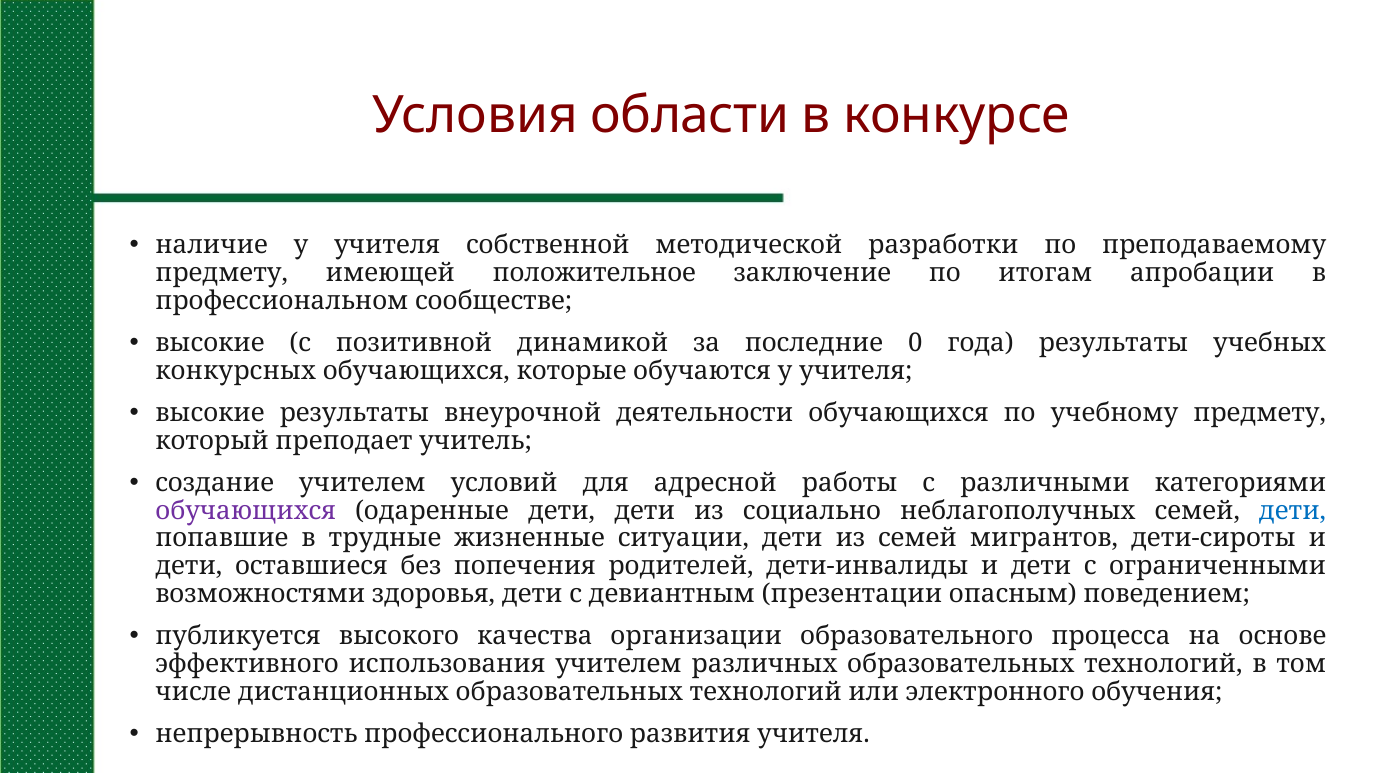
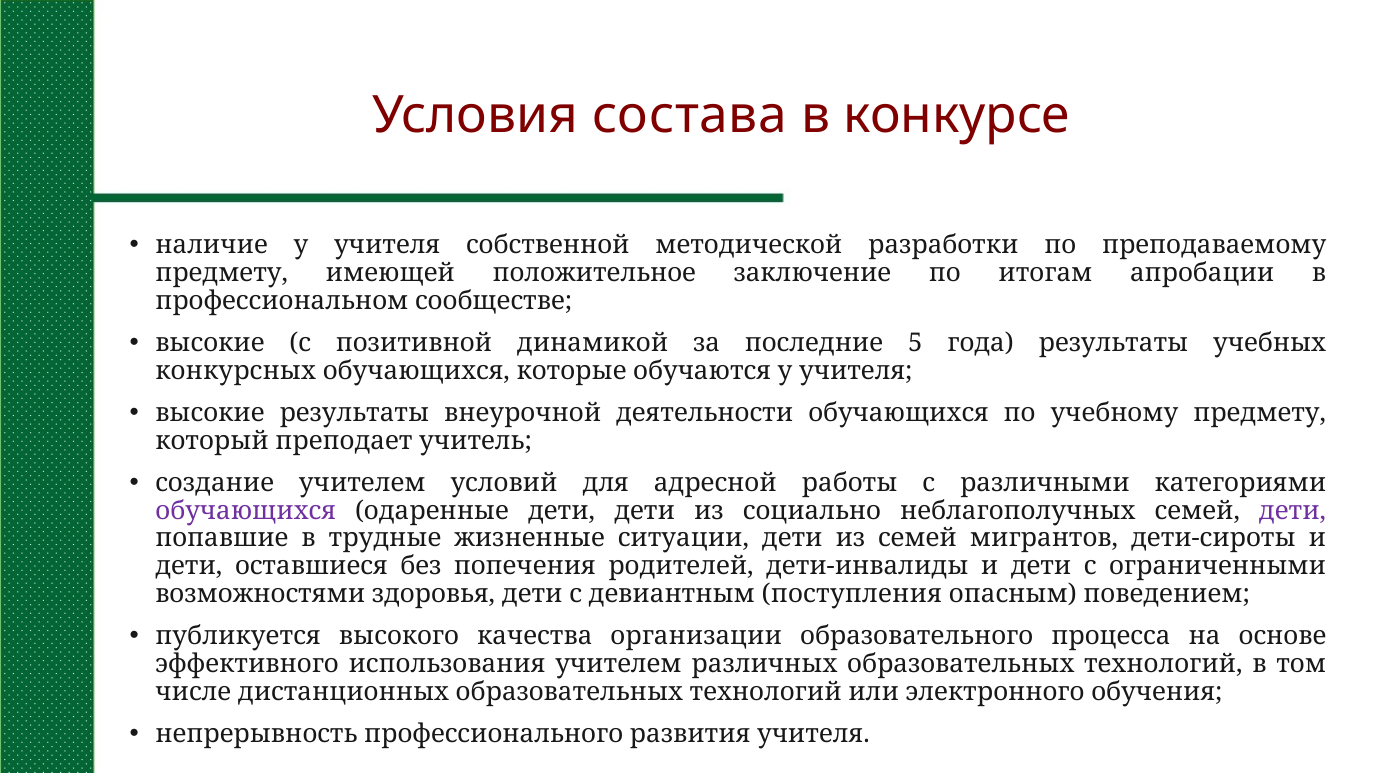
области: области -> состава (689, 115)
0: 0 -> 5 (915, 343)
дети colour: blue -> purple (1293, 510)
презентации: презентации -> поступления (852, 594)
